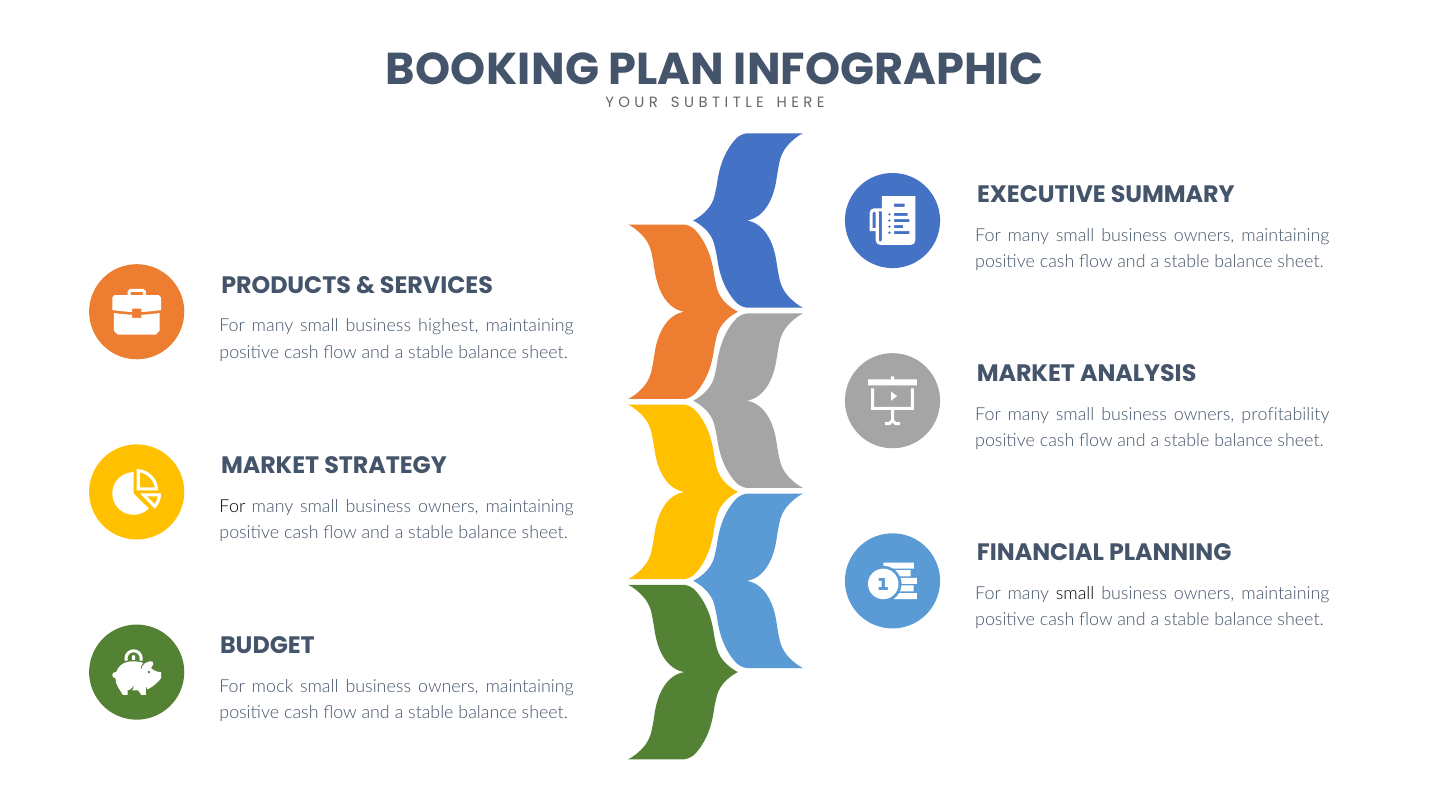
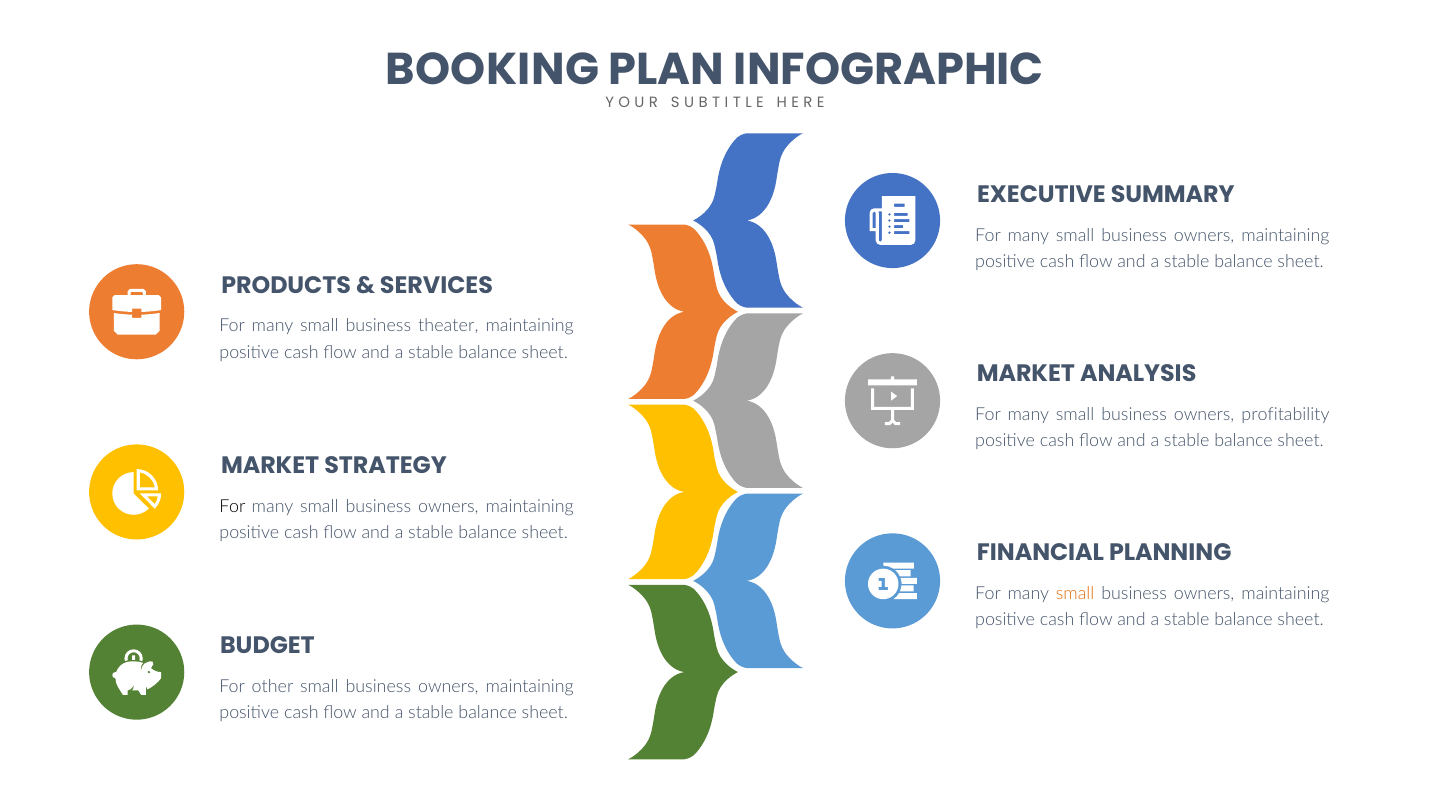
highest: highest -> theater (448, 326)
small colour: black -> orange (1075, 594)
mock: mock -> other (273, 687)
